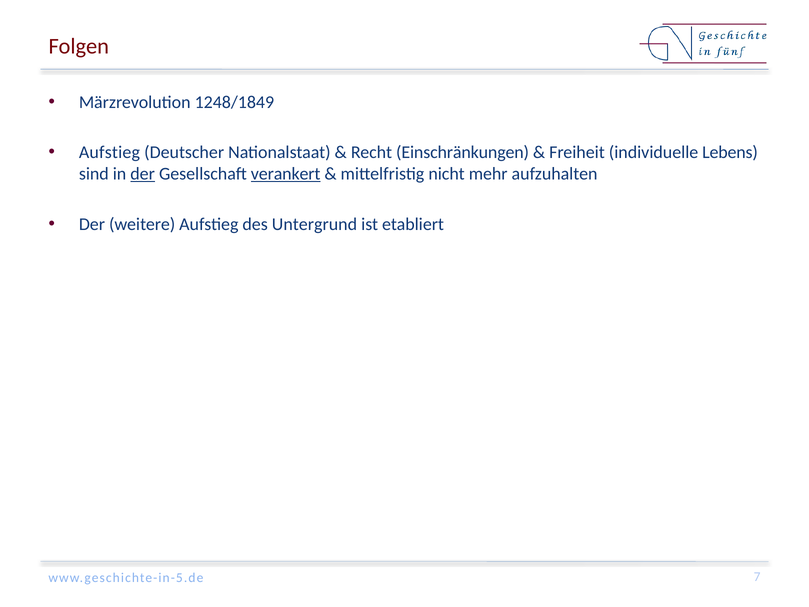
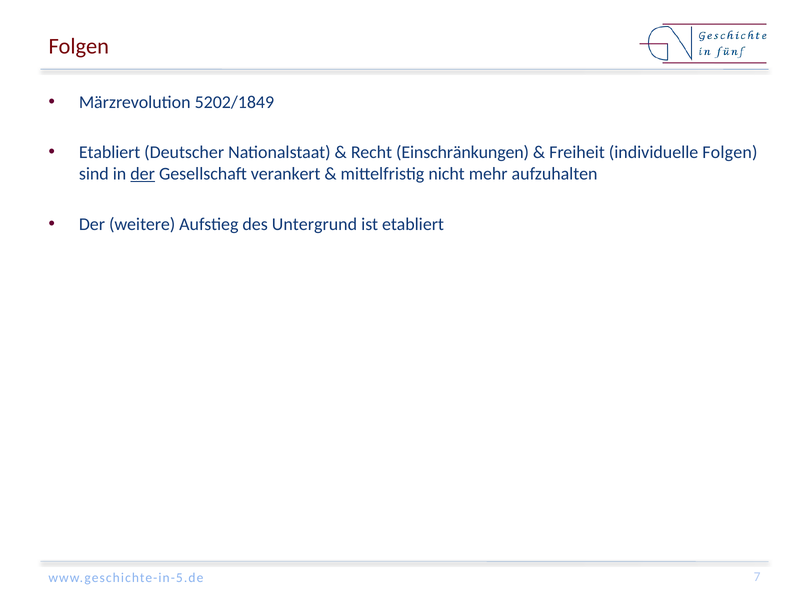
1248/1849: 1248/1849 -> 5202/1849 (234, 102)
Aufstieg: Aufstieg -> Etabliert (110, 152)
individuelle Lebens: Lebens -> Folgen (730, 152)
verankert underline: present -> none (286, 174)
